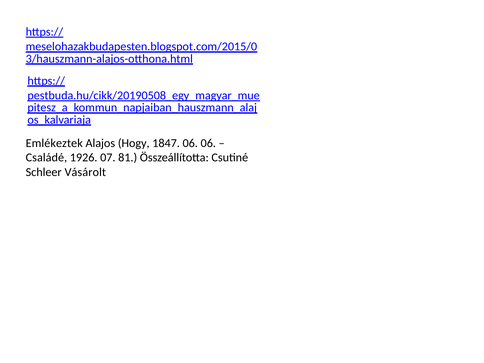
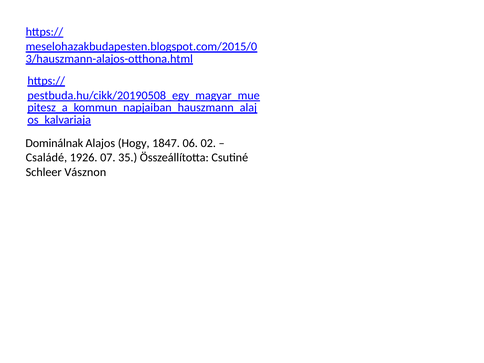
Emlékeztek: Emlékeztek -> Dominálnak (54, 143)
06 06: 06 -> 02 (208, 143)
81: 81 -> 35 (128, 158)
Vásárolt: Vásárolt -> Vásznon (85, 172)
